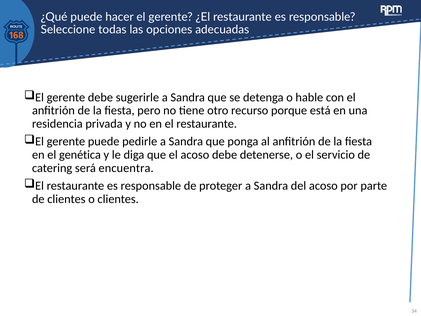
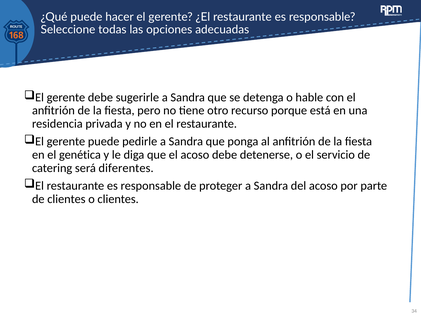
encuentra: encuentra -> diferentes (126, 168)
